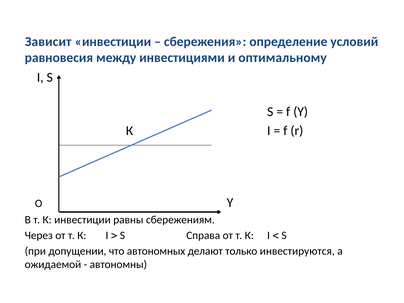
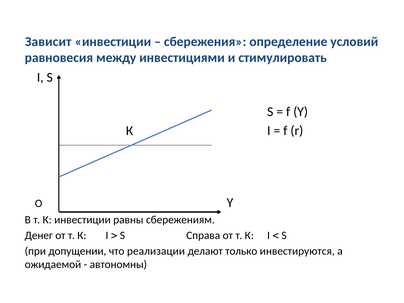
оптимальному: оптимальному -> стимулировать (283, 58)
Через: Через -> Денег (39, 235)
автономных: автономных -> реализации (156, 251)
